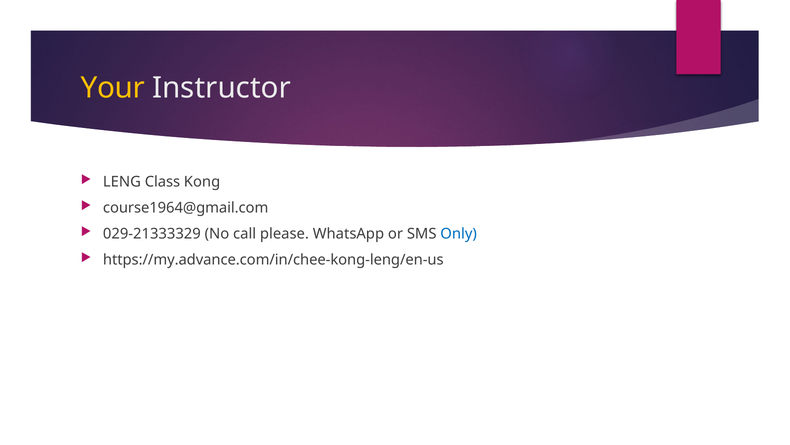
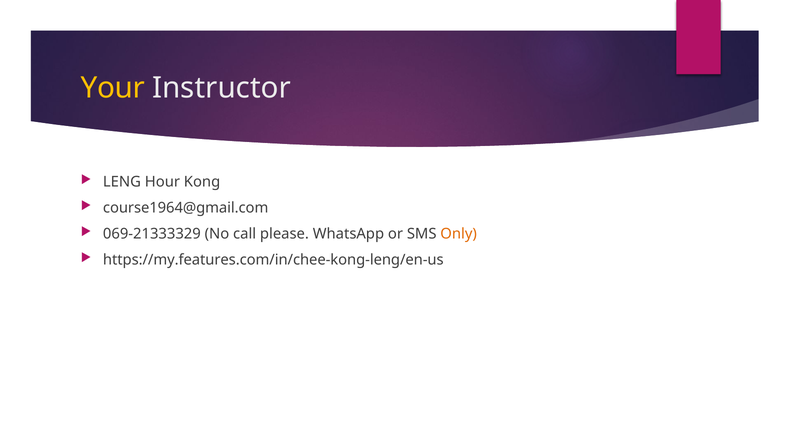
Class: Class -> Hour (162, 182)
029-21333329: 029-21333329 -> 069-21333329 (152, 234)
Only colour: blue -> orange (459, 234)
https://my.advance.com/in/chee-kong-leng/en-us: https://my.advance.com/in/chee-kong-leng/en-us -> https://my.features.com/in/chee-kong-leng/en-us (273, 260)
